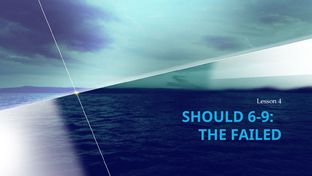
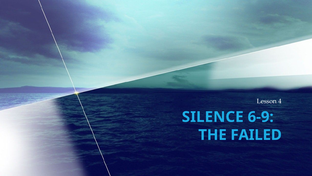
SHOULD: SHOULD -> SILENCE (213, 117)
